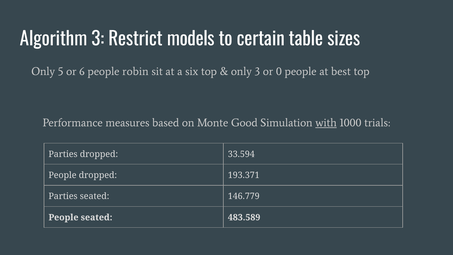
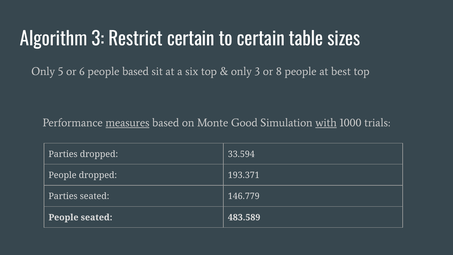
Restrict models: models -> certain (191, 39)
people robin: robin -> based (136, 71)
0: 0 -> 8 (279, 71)
measures underline: none -> present (128, 123)
